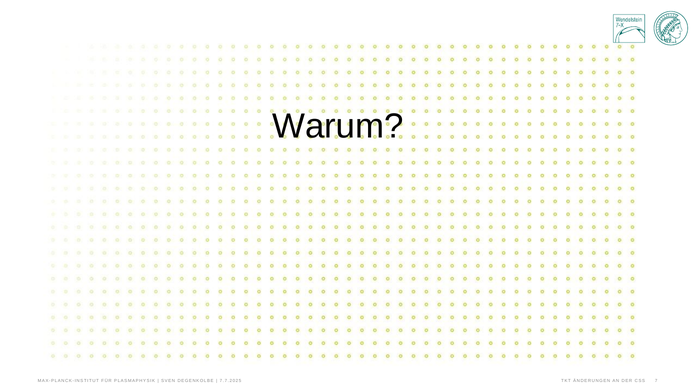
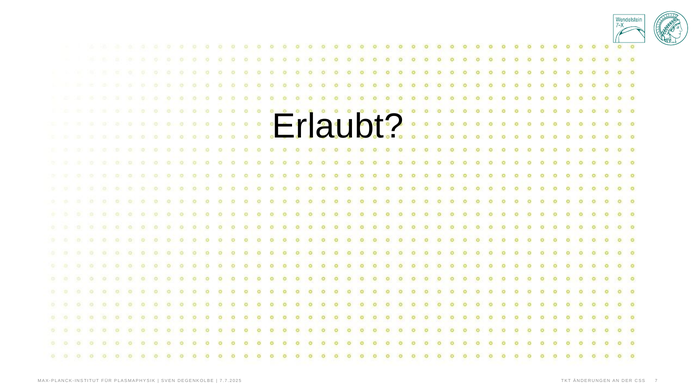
Warum: Warum -> Erlaubt (338, 126)
